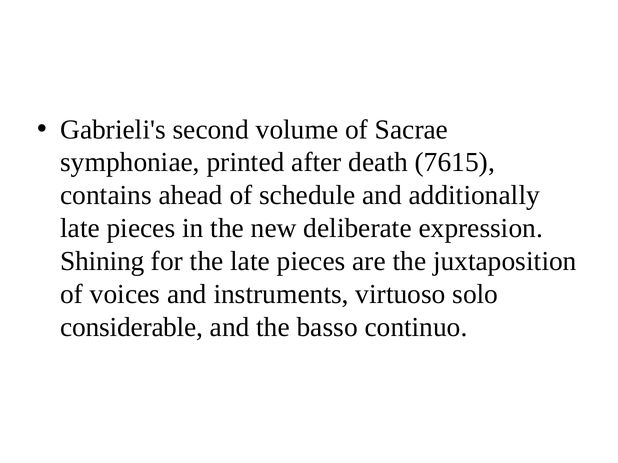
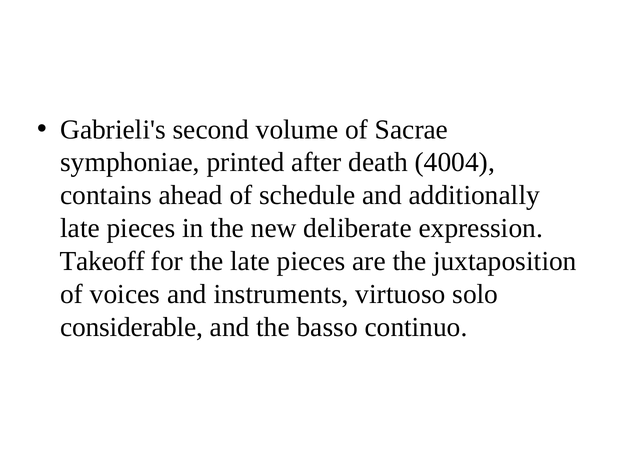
7615: 7615 -> 4004 (455, 163)
Shining: Shining -> Takeoff (102, 262)
